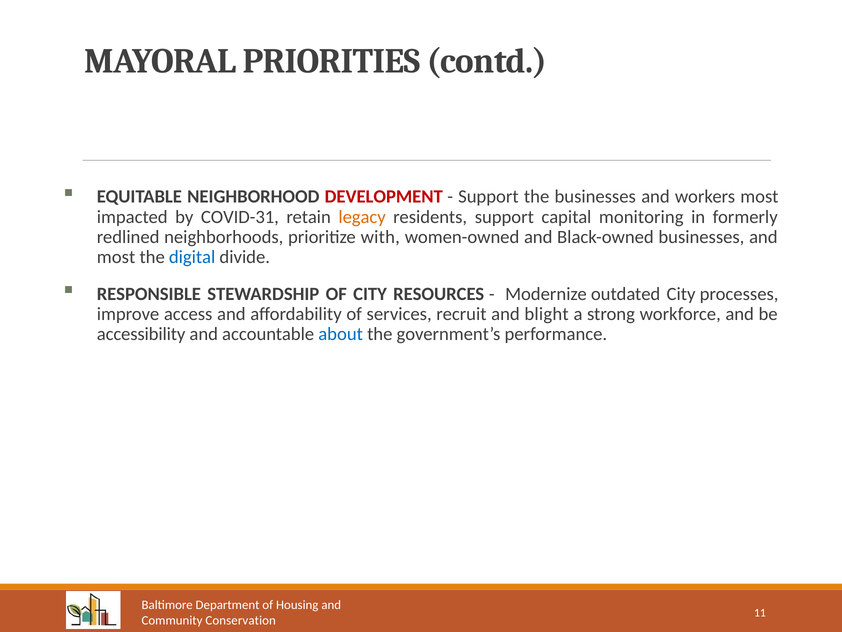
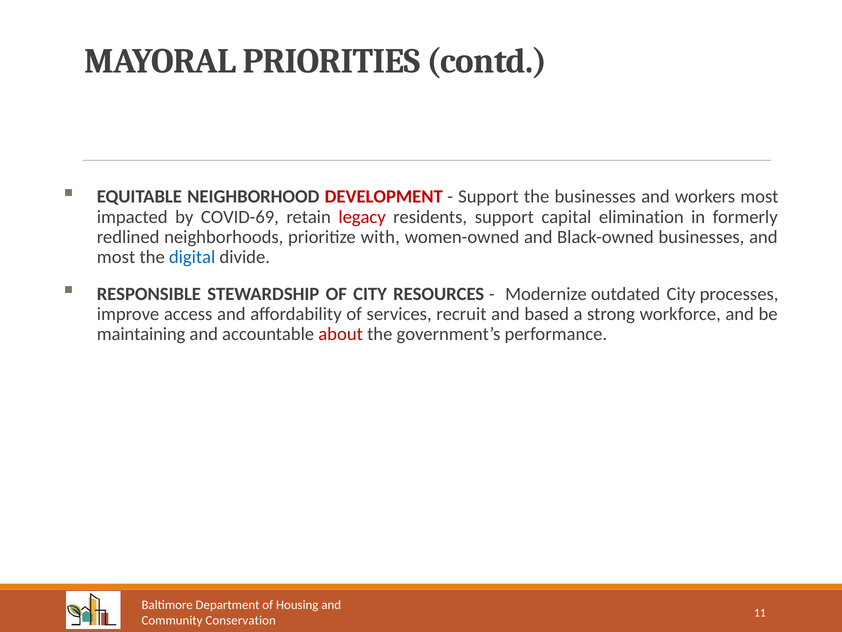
COVID-31: COVID-31 -> COVID-69 (240, 217)
legacy colour: orange -> red (362, 217)
monitoring: monitoring -> elimination (641, 217)
blight: blight -> based (547, 314)
accessibility: accessibility -> maintaining (141, 334)
about colour: blue -> red (341, 334)
